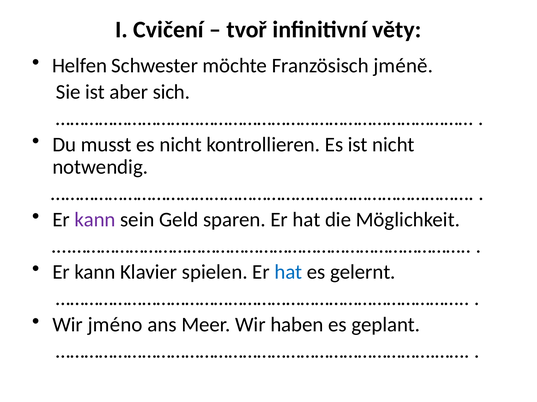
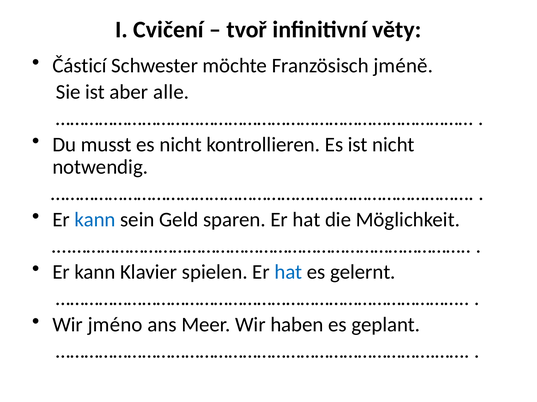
Helfen: Helfen -> Částicí (80, 66)
sich: sich -> alle (171, 92)
kann colour: purple -> blue (95, 220)
